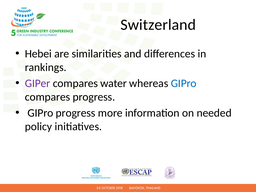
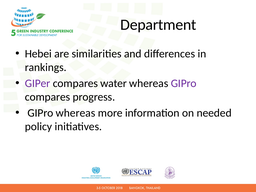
Switzerland: Switzerland -> Department (158, 25)
GIPro colour: blue -> purple (184, 83)
GIPro progress: progress -> whereas (76, 113)
